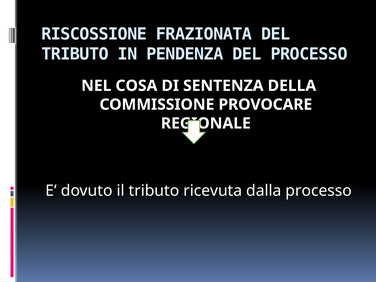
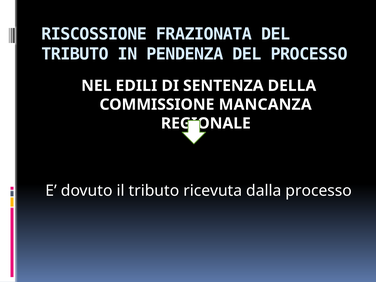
COSA: COSA -> EDILI (136, 86)
PROVOCARE: PROVOCARE -> MANCANZA (265, 105)
